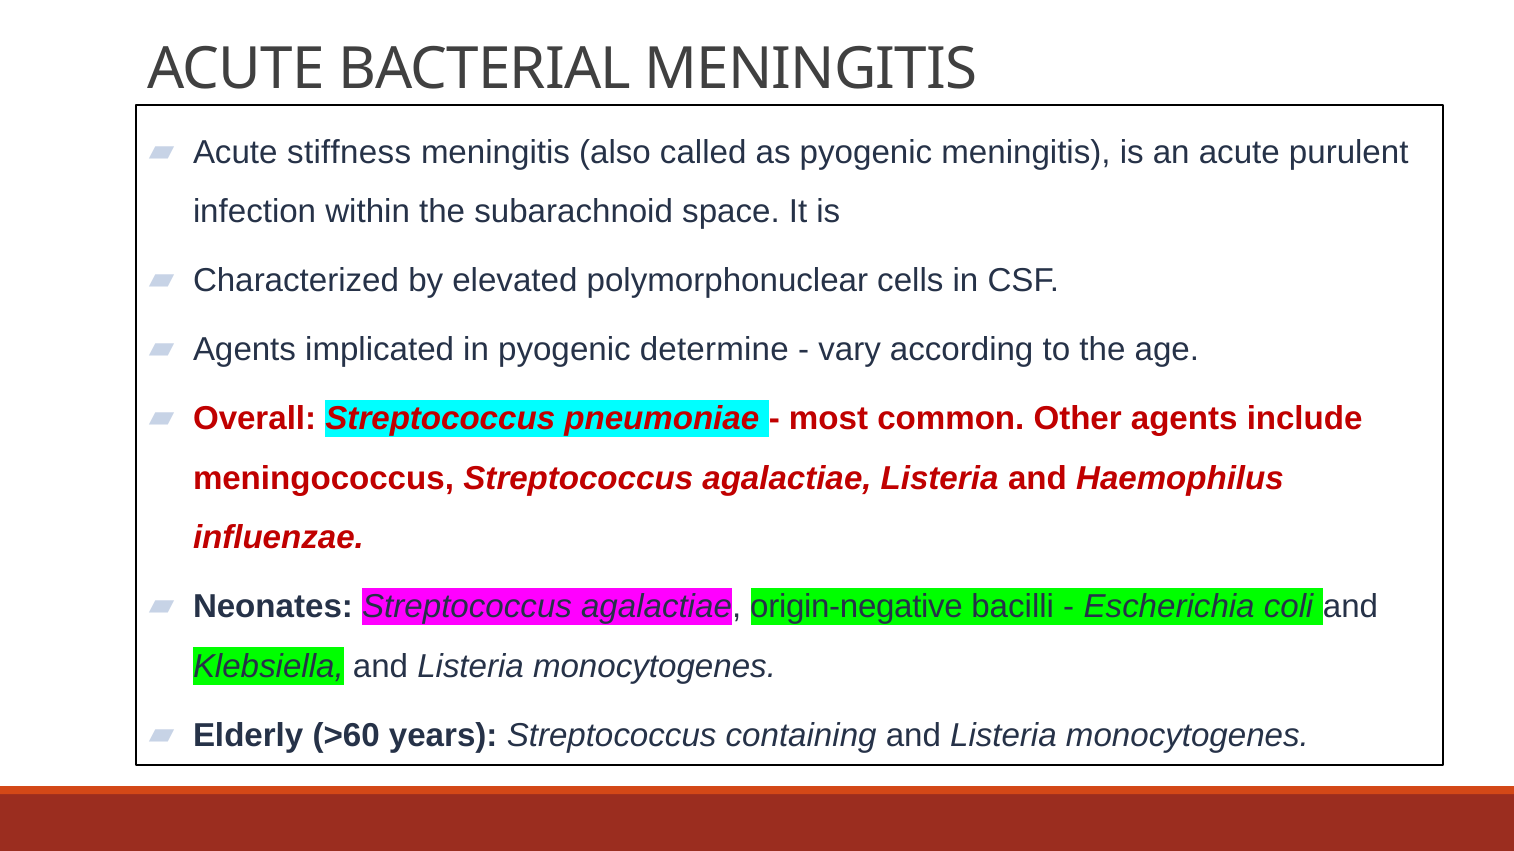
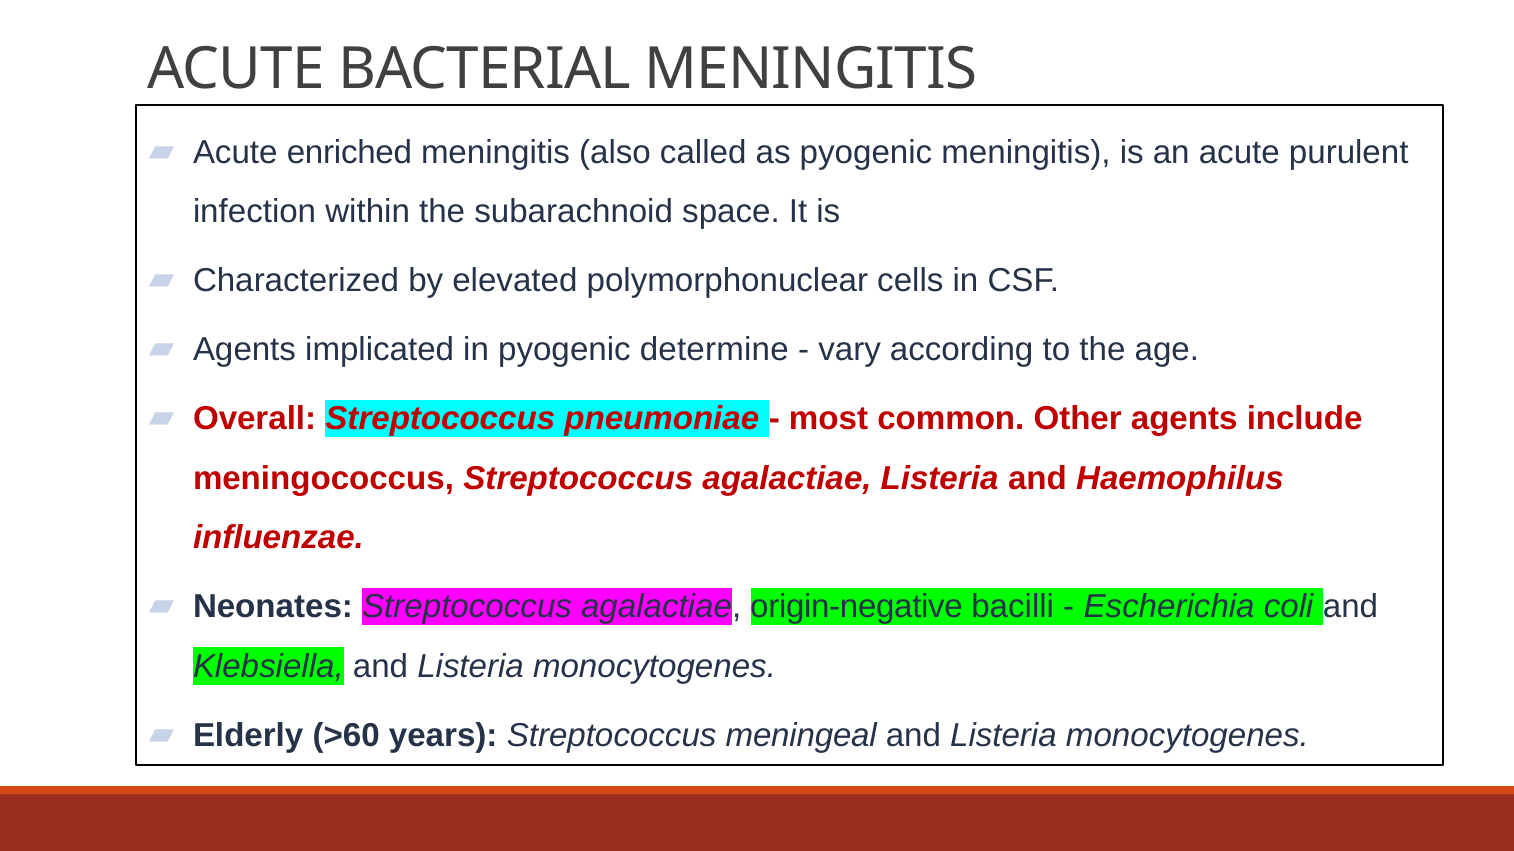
stiffness: stiffness -> enriched (349, 152)
containing: containing -> meningeal (801, 736)
